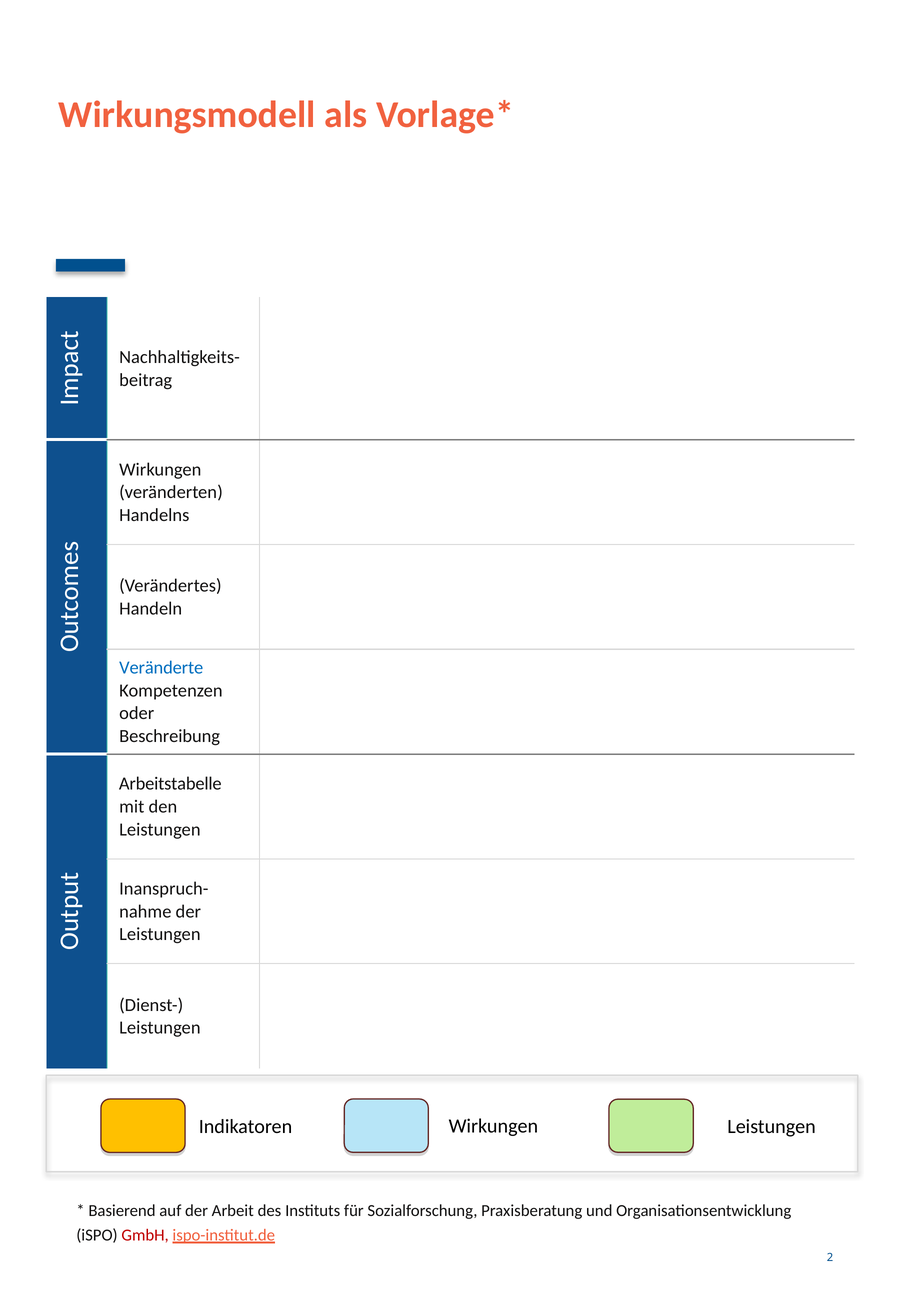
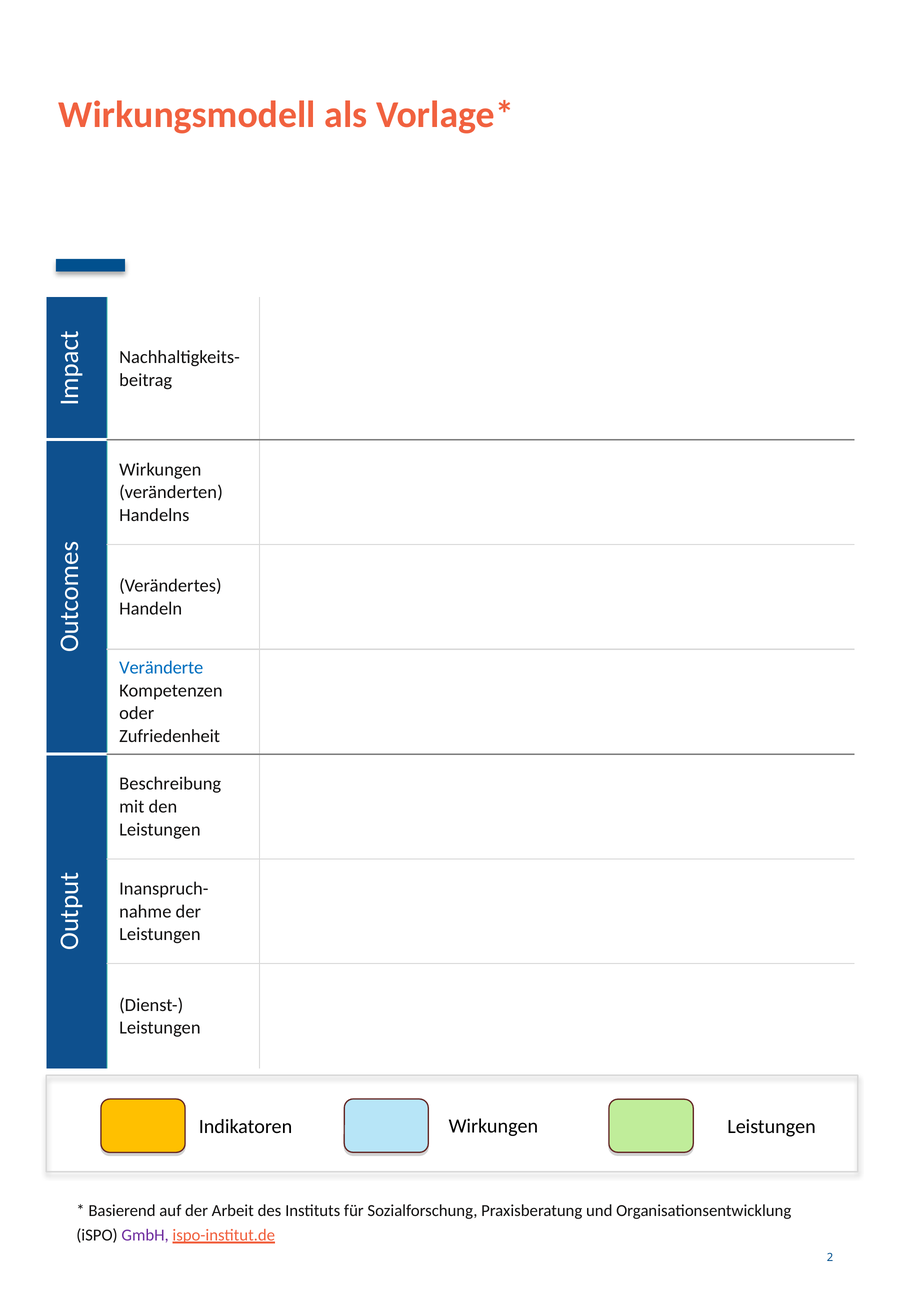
Beschreibung: Beschreibung -> Zufriedenheit (170, 736)
Arbeitstabelle: Arbeitstabelle -> Beschreibung (170, 783)
GmbH colour: red -> purple (145, 1234)
